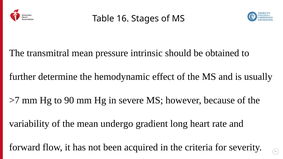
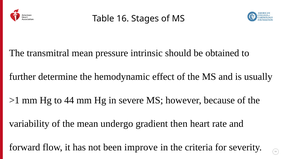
>7: >7 -> >1 (14, 100)
90: 90 -> 44 (69, 100)
long: long -> then (179, 124)
acquired: acquired -> improve (141, 147)
